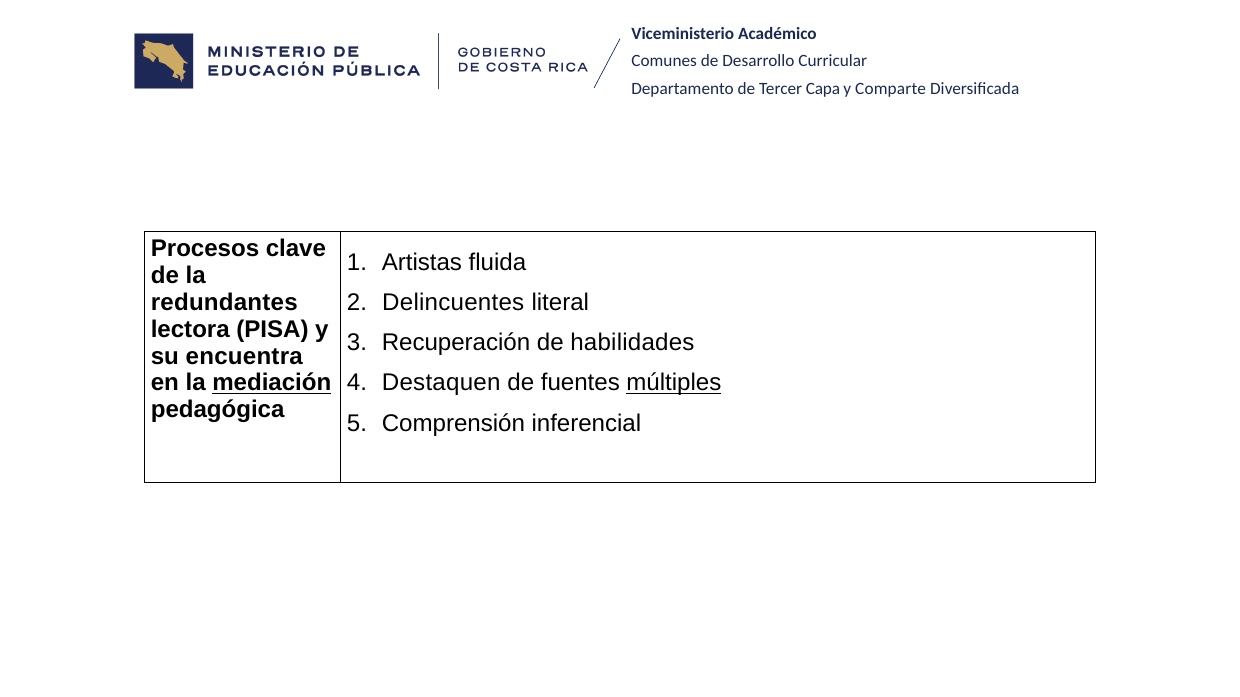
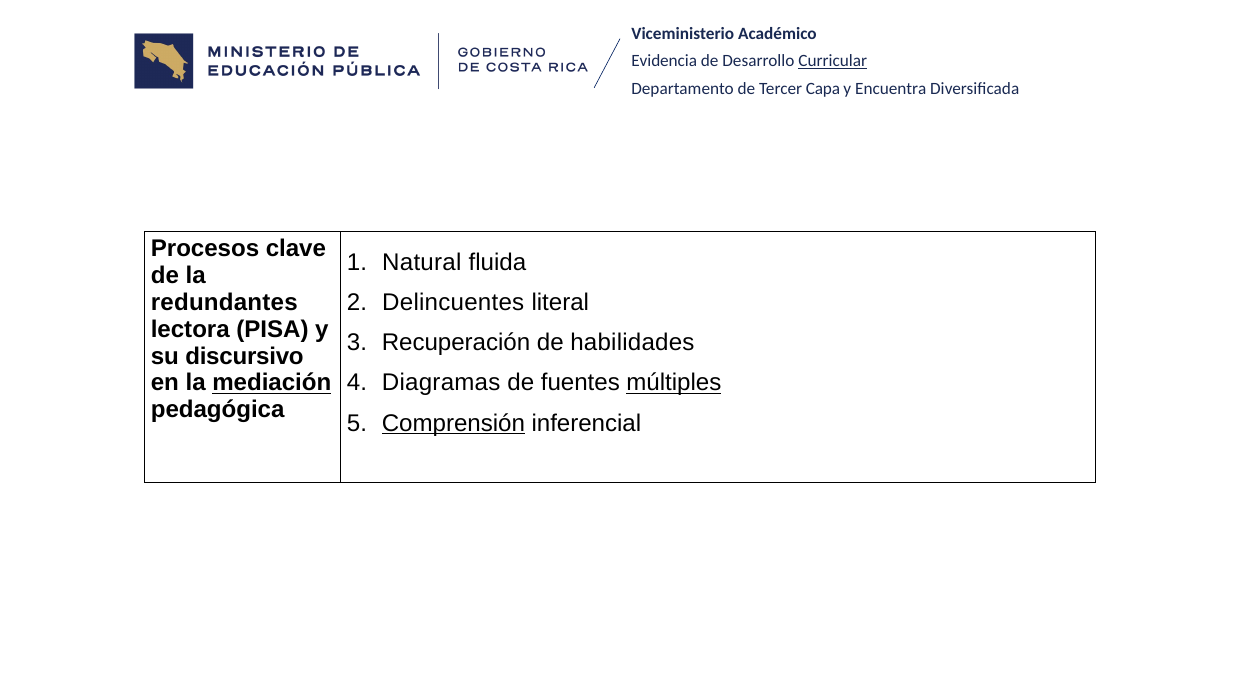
Comunes: Comunes -> Evidencia (664, 61)
Curricular underline: none -> present (833, 61)
Comparte: Comparte -> Encuentra (891, 89)
Artistas: Artistas -> Natural (422, 262)
encuentra: encuentra -> discursivo (244, 356)
Destaquen: Destaquen -> Diagramas (441, 383)
Comprensión underline: none -> present (453, 423)
